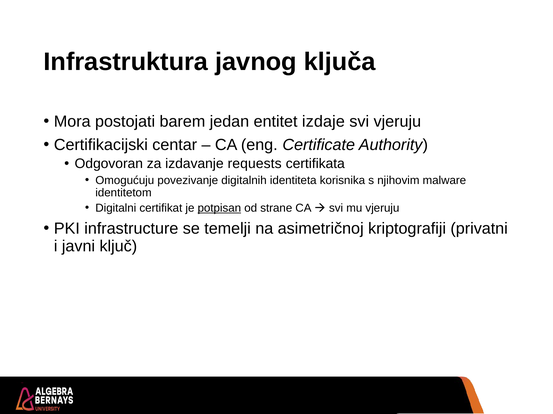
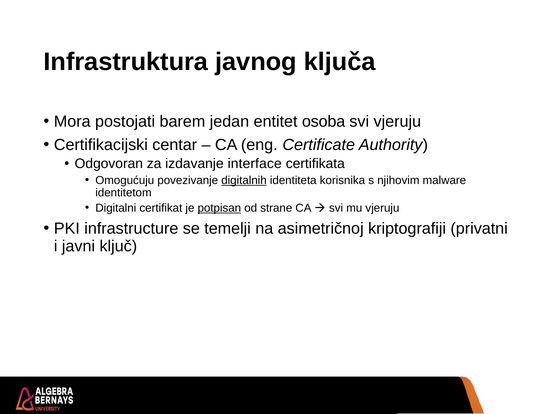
izdaje: izdaje -> osoba (324, 122)
requests: requests -> interface (255, 164)
digitalnih underline: none -> present (244, 181)
